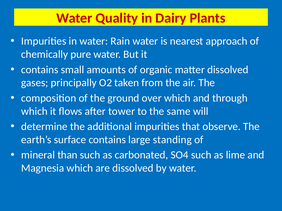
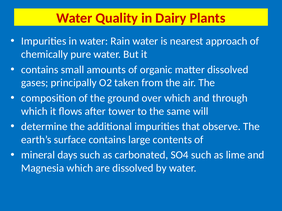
standing: standing -> contents (172, 140)
than: than -> days (67, 155)
